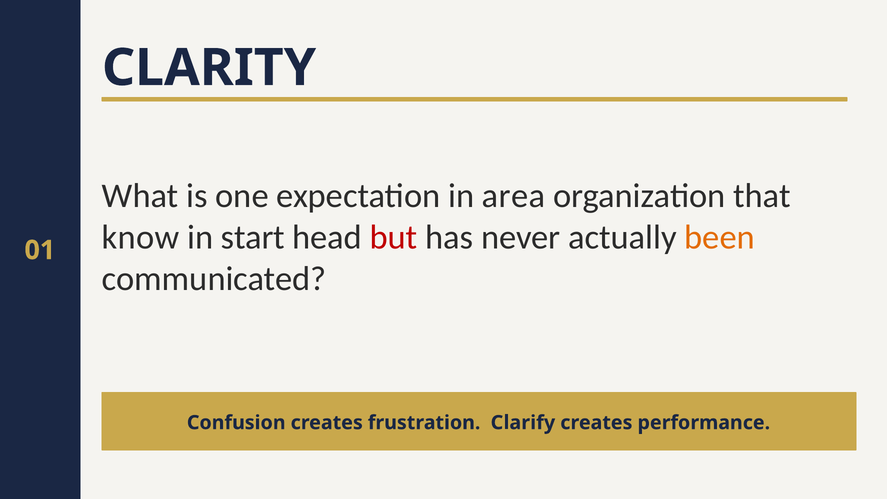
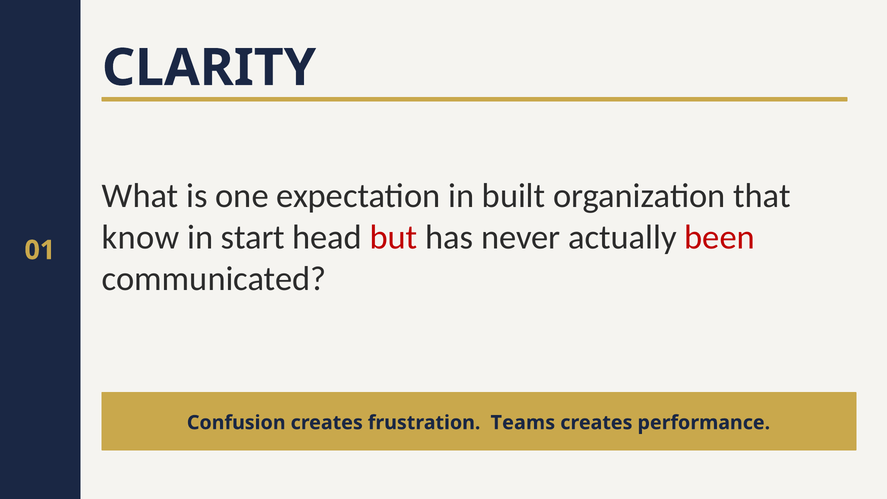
area: area -> built (514, 196)
been colour: orange -> red (720, 237)
Clarify: Clarify -> Teams (523, 423)
